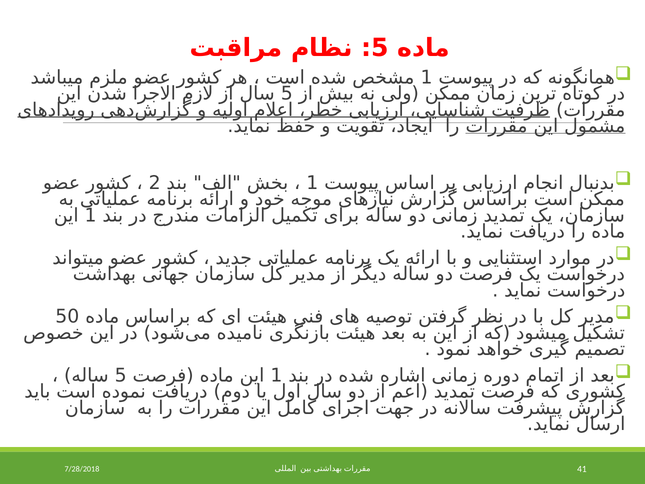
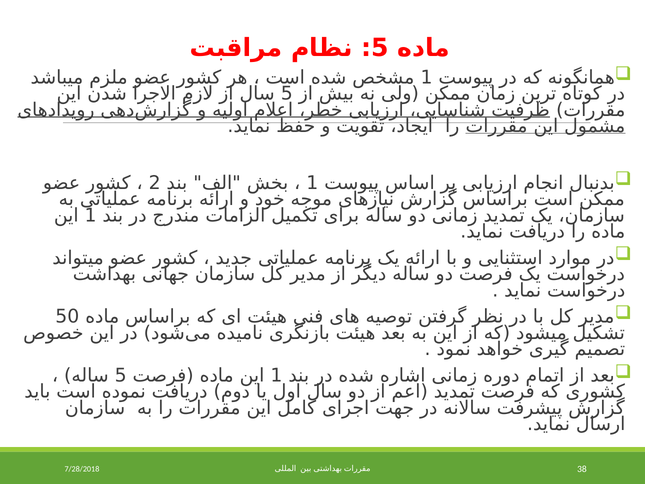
41: 41 -> 38 (582, 469)
